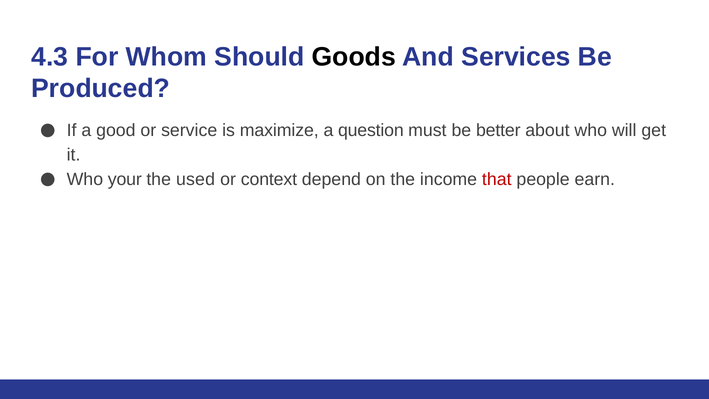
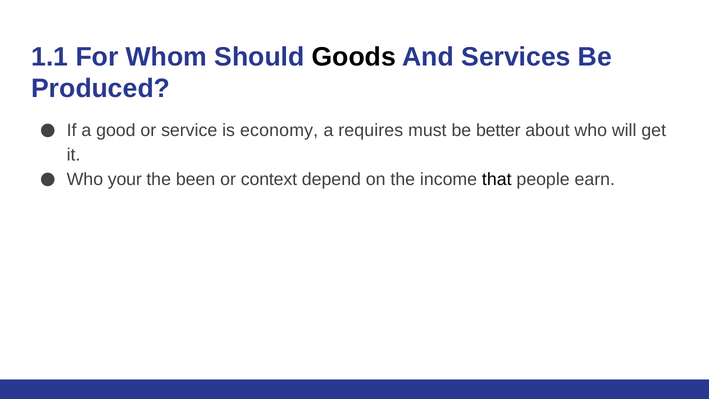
4.3: 4.3 -> 1.1 (50, 57)
maximize: maximize -> economy (279, 130)
question: question -> requires (371, 130)
used: used -> been (196, 179)
that colour: red -> black (497, 179)
